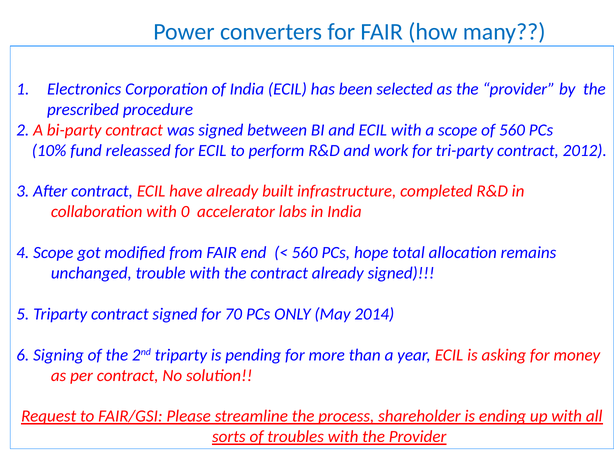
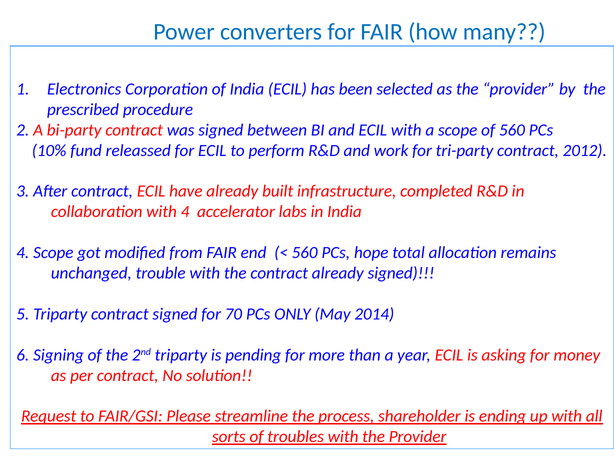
with 0: 0 -> 4 (185, 212)
